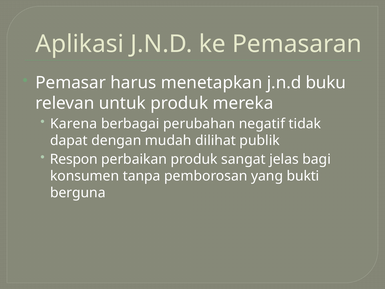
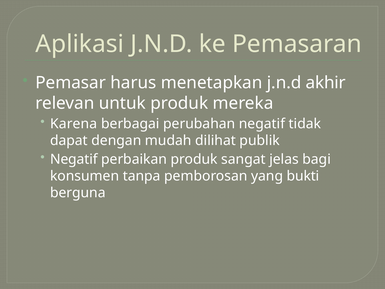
buku: buku -> akhir (326, 83)
Respon: Respon -> Negatif (74, 159)
